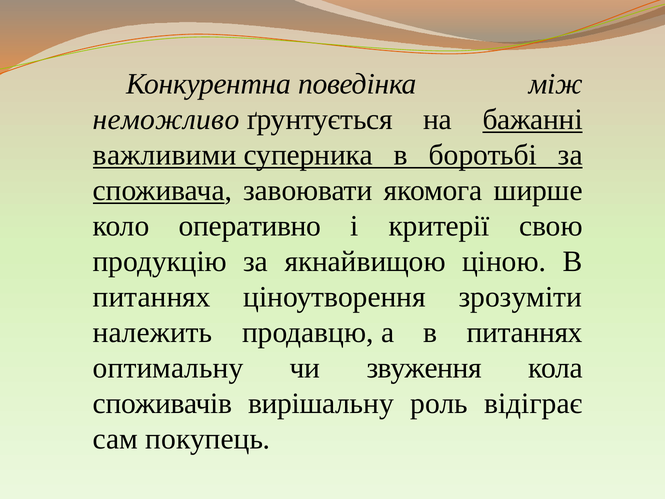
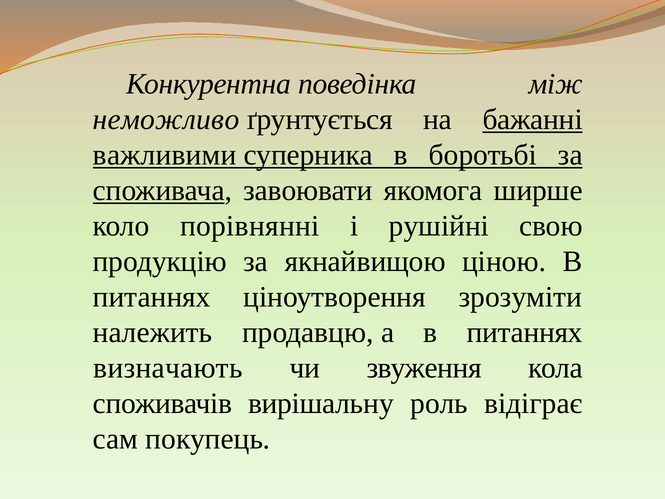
оперативно: оперативно -> порівнянні (250, 226)
критерії: критерії -> рушійні (439, 226)
оптимальну: оптимальну -> визначають (168, 368)
